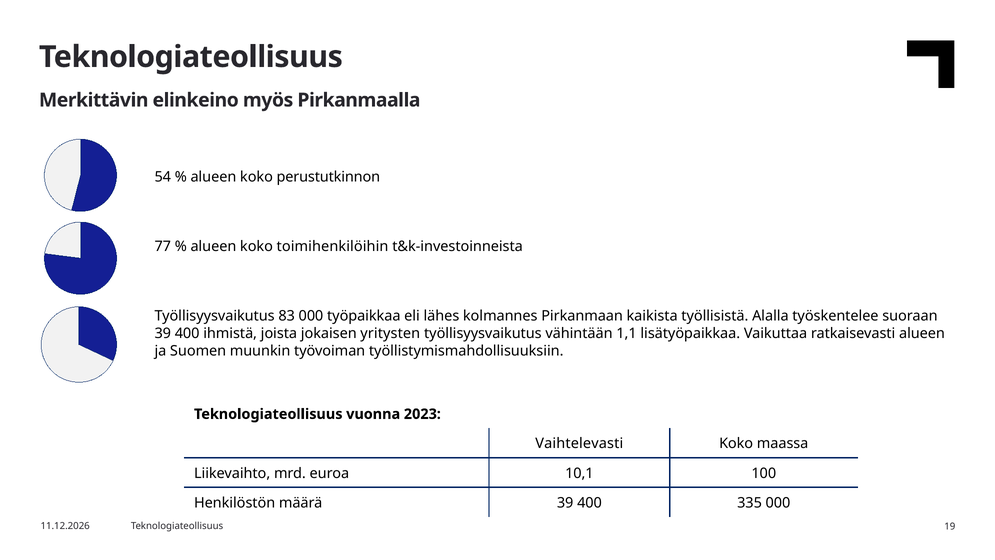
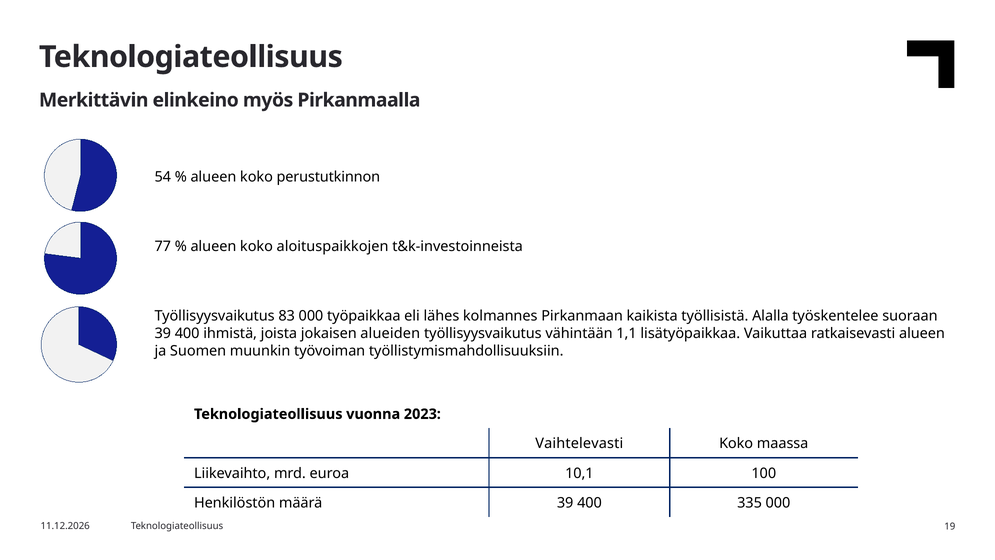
toimihenkilöihin: toimihenkilöihin -> aloituspaikkojen (333, 246)
yritysten: yritysten -> alueiden (390, 333)
